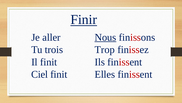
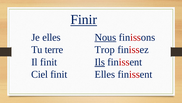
Je aller: aller -> elles (52, 37)
trois: trois -> terre (54, 49)
Ils underline: none -> present (100, 62)
